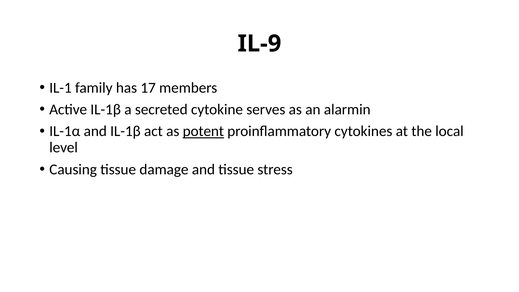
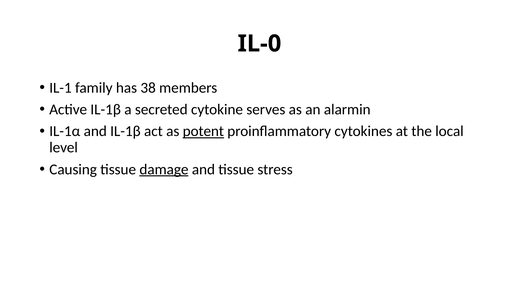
IL-9: IL-9 -> IL-0 (259, 44)
17: 17 -> 38 (148, 88)
damage underline: none -> present (164, 169)
